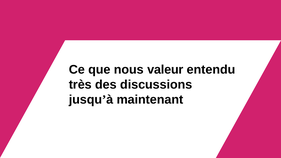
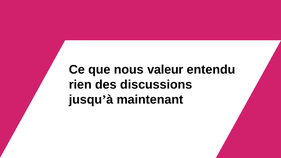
très: très -> rien (80, 85)
